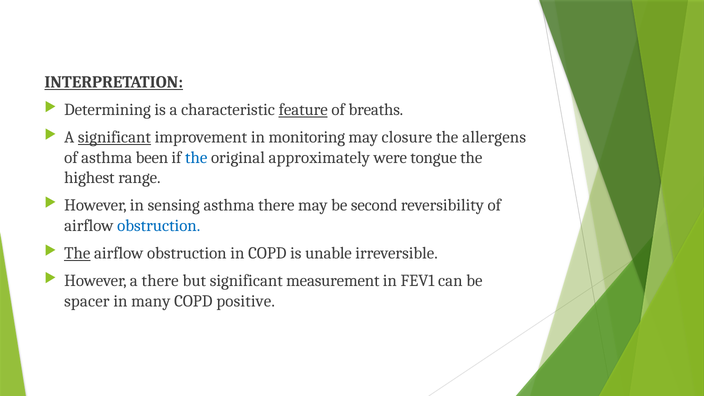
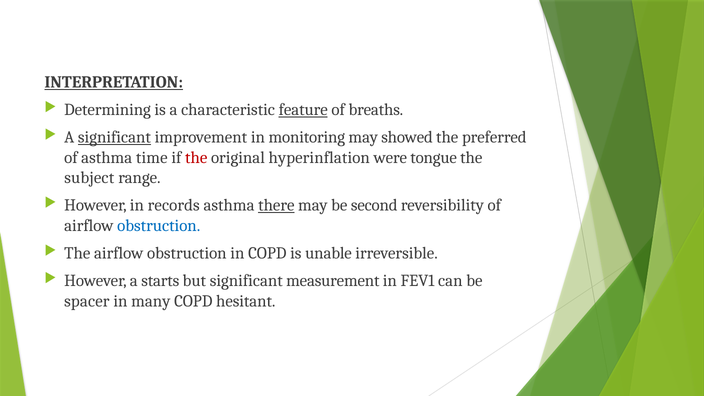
closure: closure -> showed (407, 137)
allergens: allergens -> preferred (494, 137)
been: been -> time (152, 158)
the colour: blue -> red (196, 158)
approximately: approximately -> hyperinflation (319, 158)
highest: highest -> subject (89, 178)
sensing: sensing -> records (174, 205)
there underline: none -> present (276, 205)
The underline: present -> none (77, 253)
a there: there -> starts (160, 281)
positive: positive -> hesitant (246, 301)
